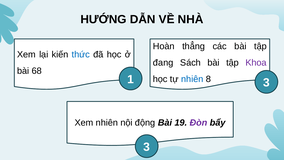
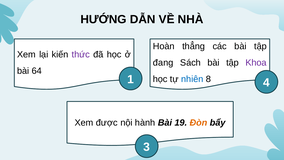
thức colour: blue -> purple (81, 54)
68: 68 -> 64 (37, 71)
1 3: 3 -> 4 (266, 83)
Xem nhiên: nhiên -> được (107, 122)
động: động -> hành (145, 122)
Đòn colour: purple -> orange (198, 122)
